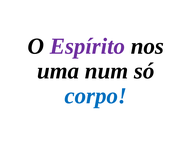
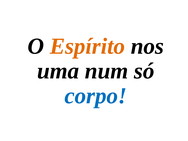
Espírito colour: purple -> orange (87, 46)
